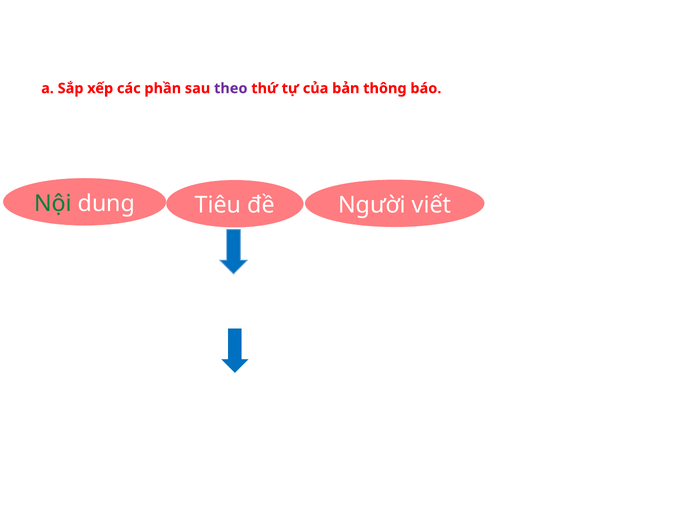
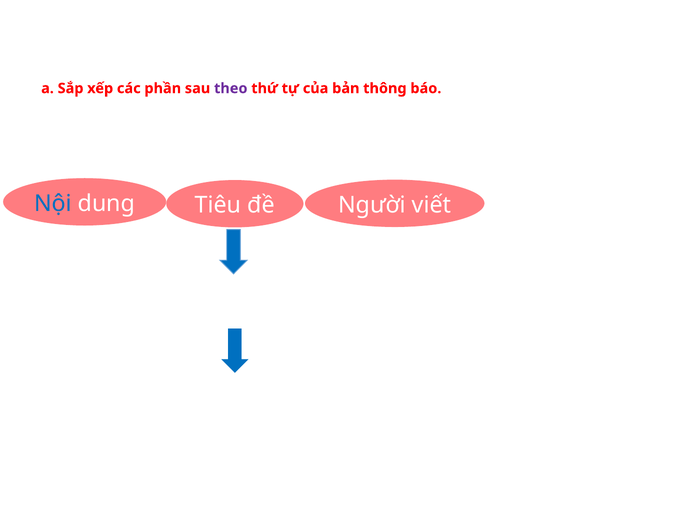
Nội colour: green -> blue (53, 203)
